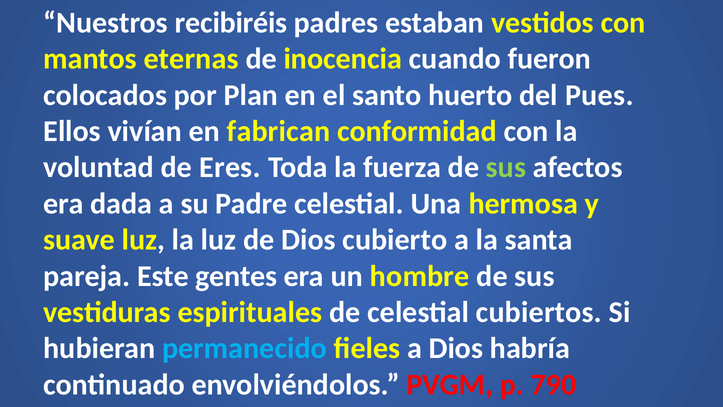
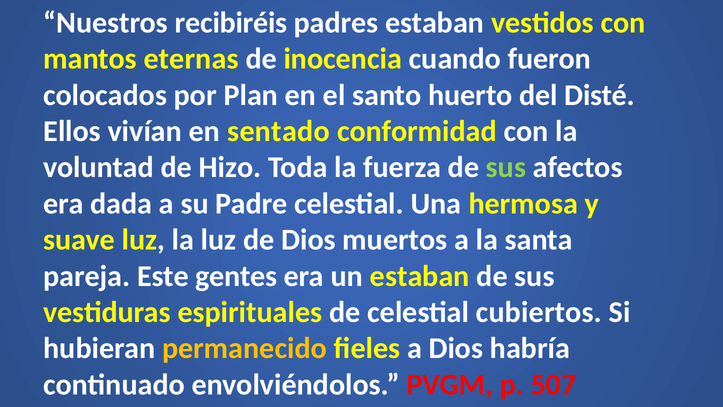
Pues: Pues -> Disté (600, 95)
fabrican: fabrican -> sentado (279, 131)
Eres: Eres -> Hizo (230, 167)
cubierto: cubierto -> muertos (395, 240)
un hombre: hombre -> estaban (420, 276)
permanecido colour: light blue -> yellow (244, 348)
790: 790 -> 507 (554, 384)
